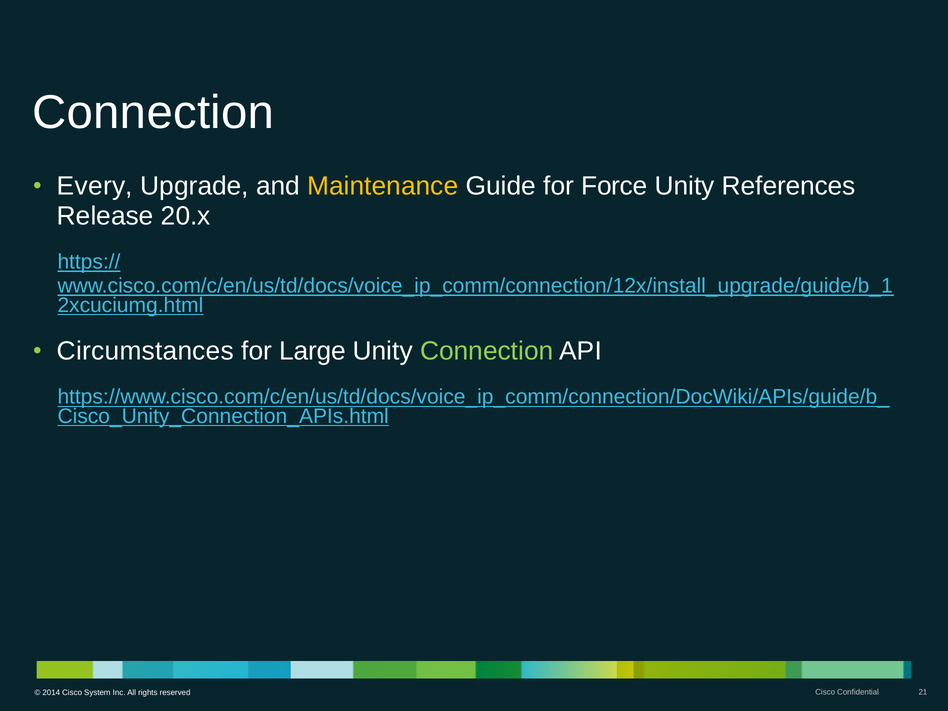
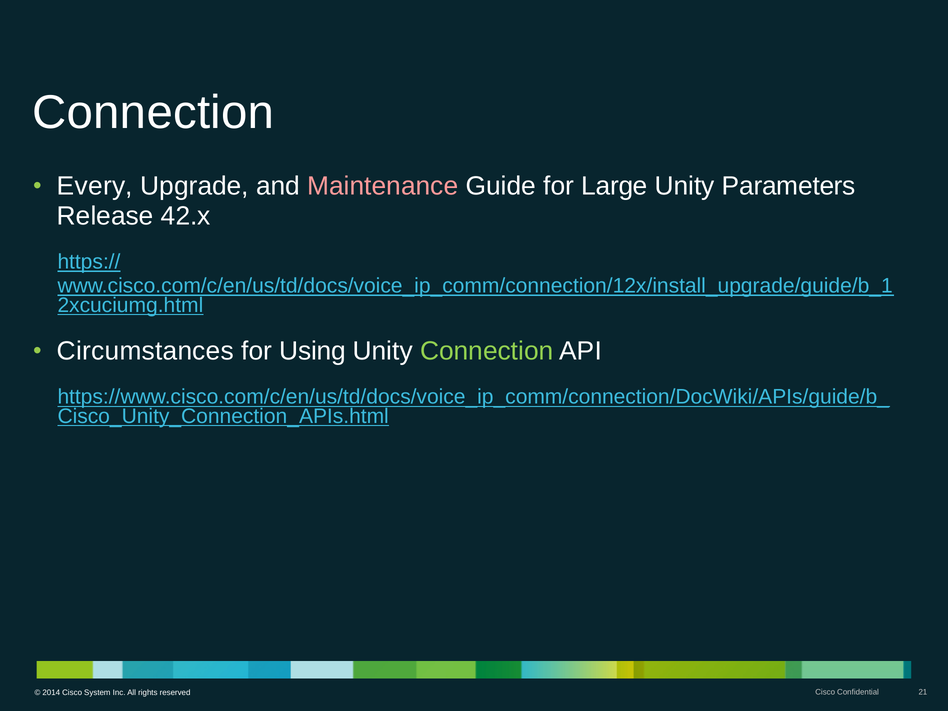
Maintenance colour: yellow -> pink (383, 186)
Force: Force -> Large (614, 186)
References: References -> Parameters (789, 186)
20.x: 20.x -> 42.x (186, 216)
Large: Large -> Using (313, 351)
